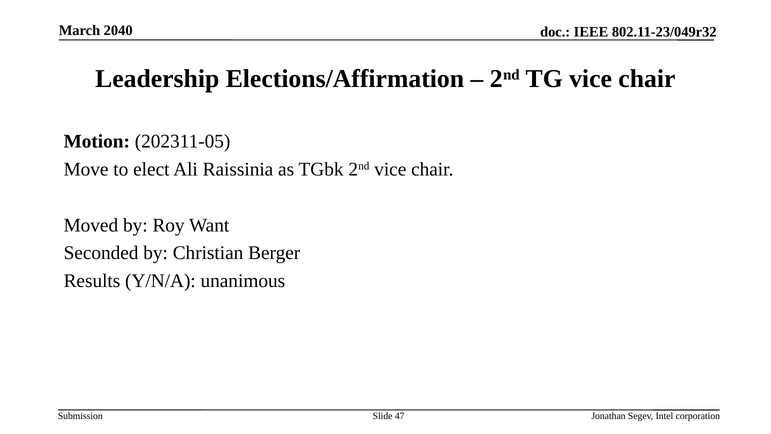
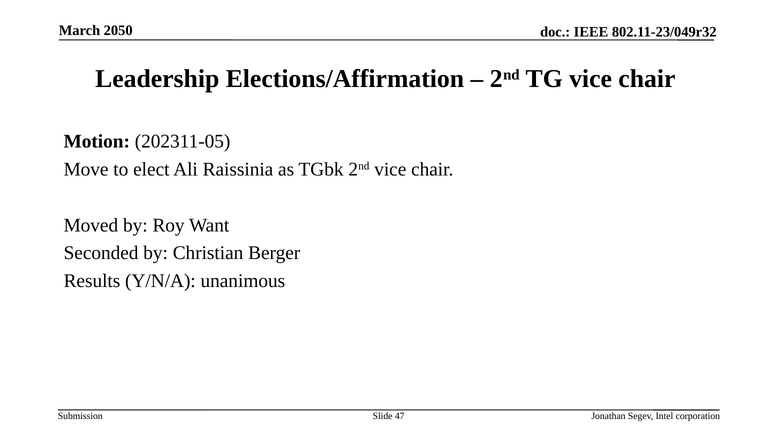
2040: 2040 -> 2050 (118, 31)
